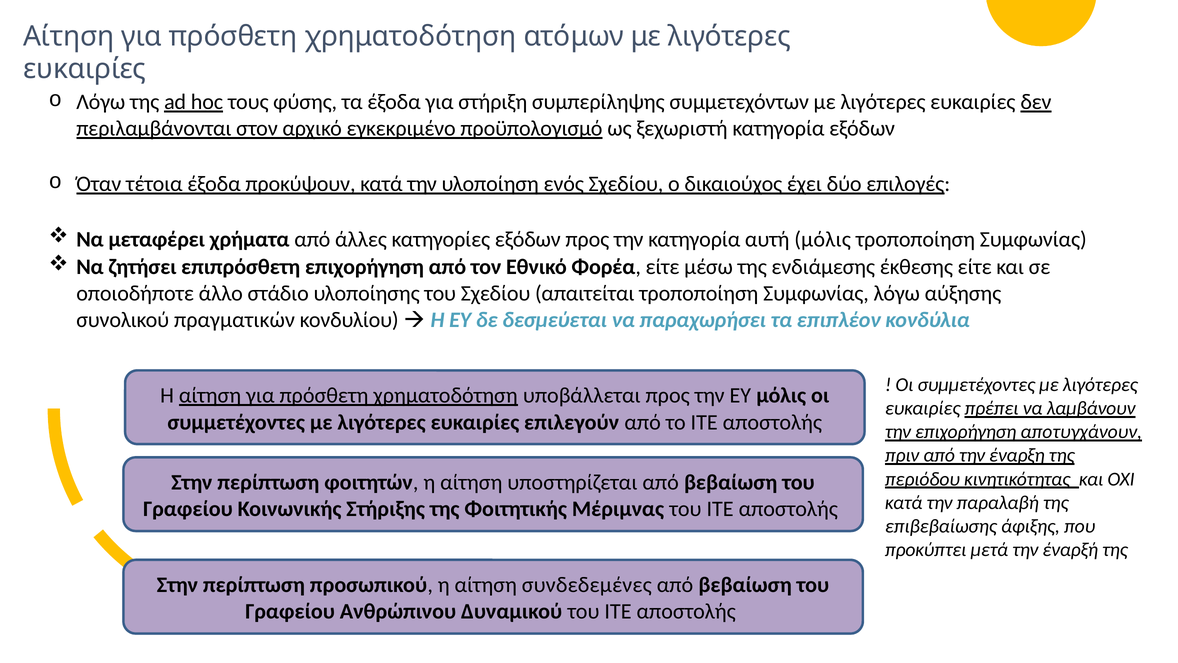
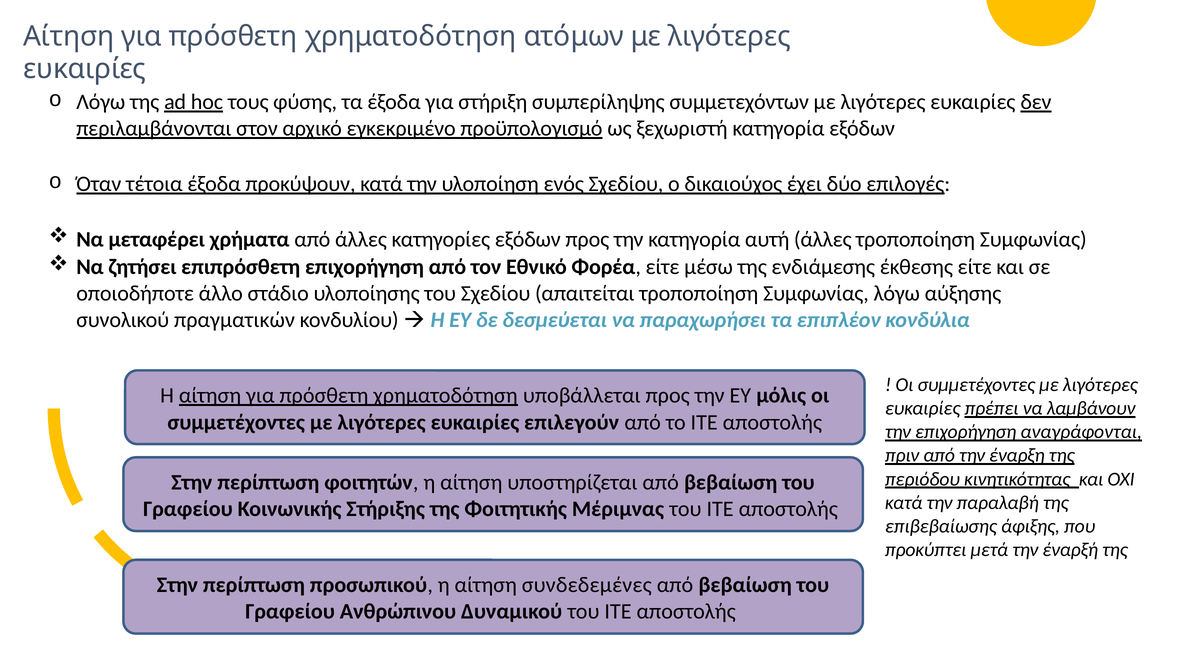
αυτή μόλις: μόλις -> άλλες (823, 239)
αποτυγχάνουν: αποτυγχάνουν -> αναγράφονται (1081, 432)
